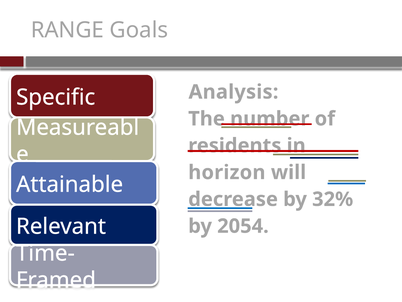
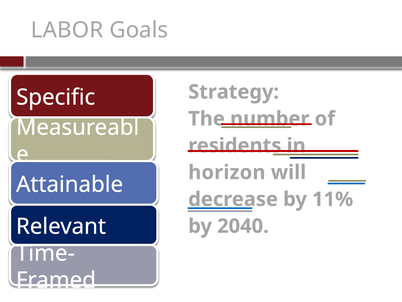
RANGE: RANGE -> LABOR (67, 30)
Analysis: Analysis -> Strategy (234, 92)
32%: 32% -> 11% (333, 199)
2054: 2054 -> 2040 (243, 226)
